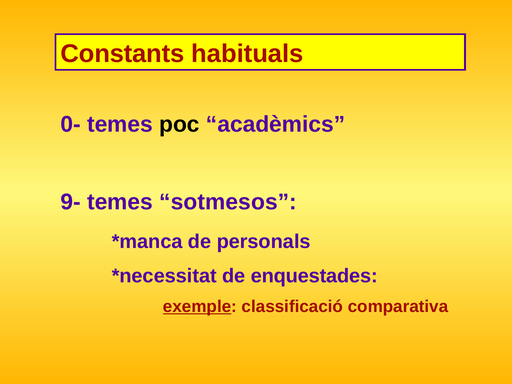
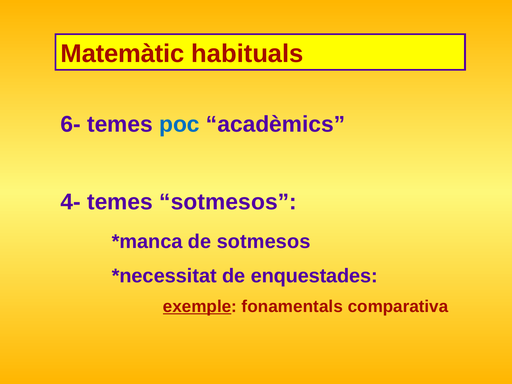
Constants: Constants -> Matemàtic (122, 54)
0-: 0- -> 6- (71, 124)
poc colour: black -> blue (179, 124)
9-: 9- -> 4- (71, 202)
de personals: personals -> sotmesos (264, 241)
classificació: classificació -> fonamentals (292, 306)
